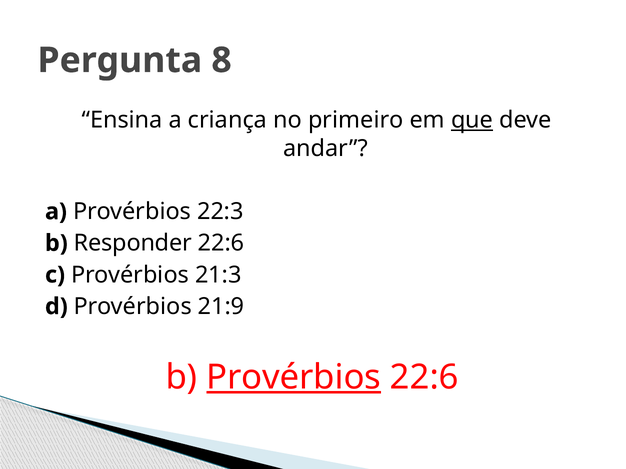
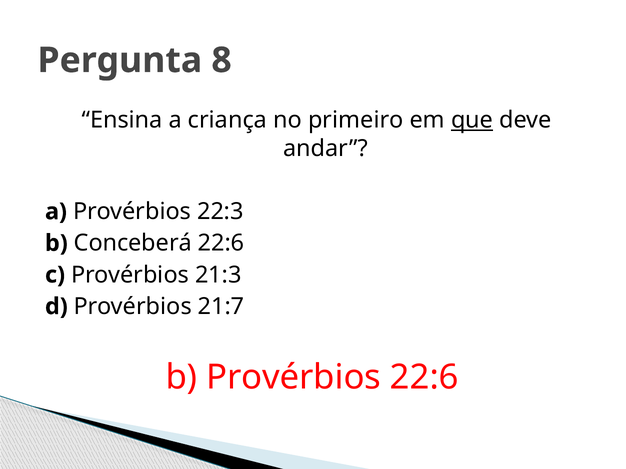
Responder: Responder -> Conceberá (133, 243)
21:9: 21:9 -> 21:7 (221, 307)
Provérbios underline: present -> none (294, 378)
